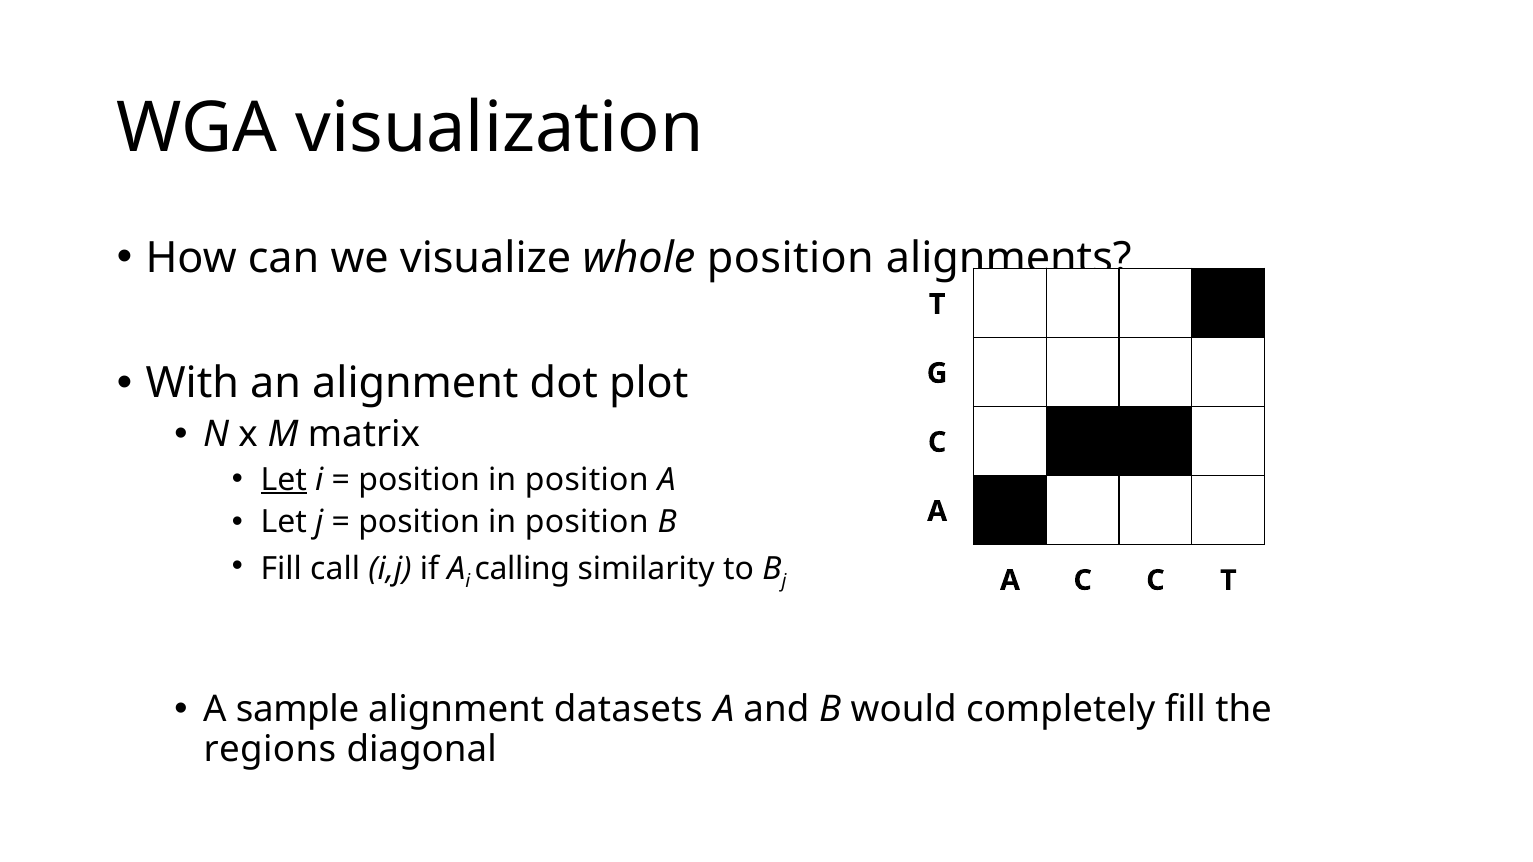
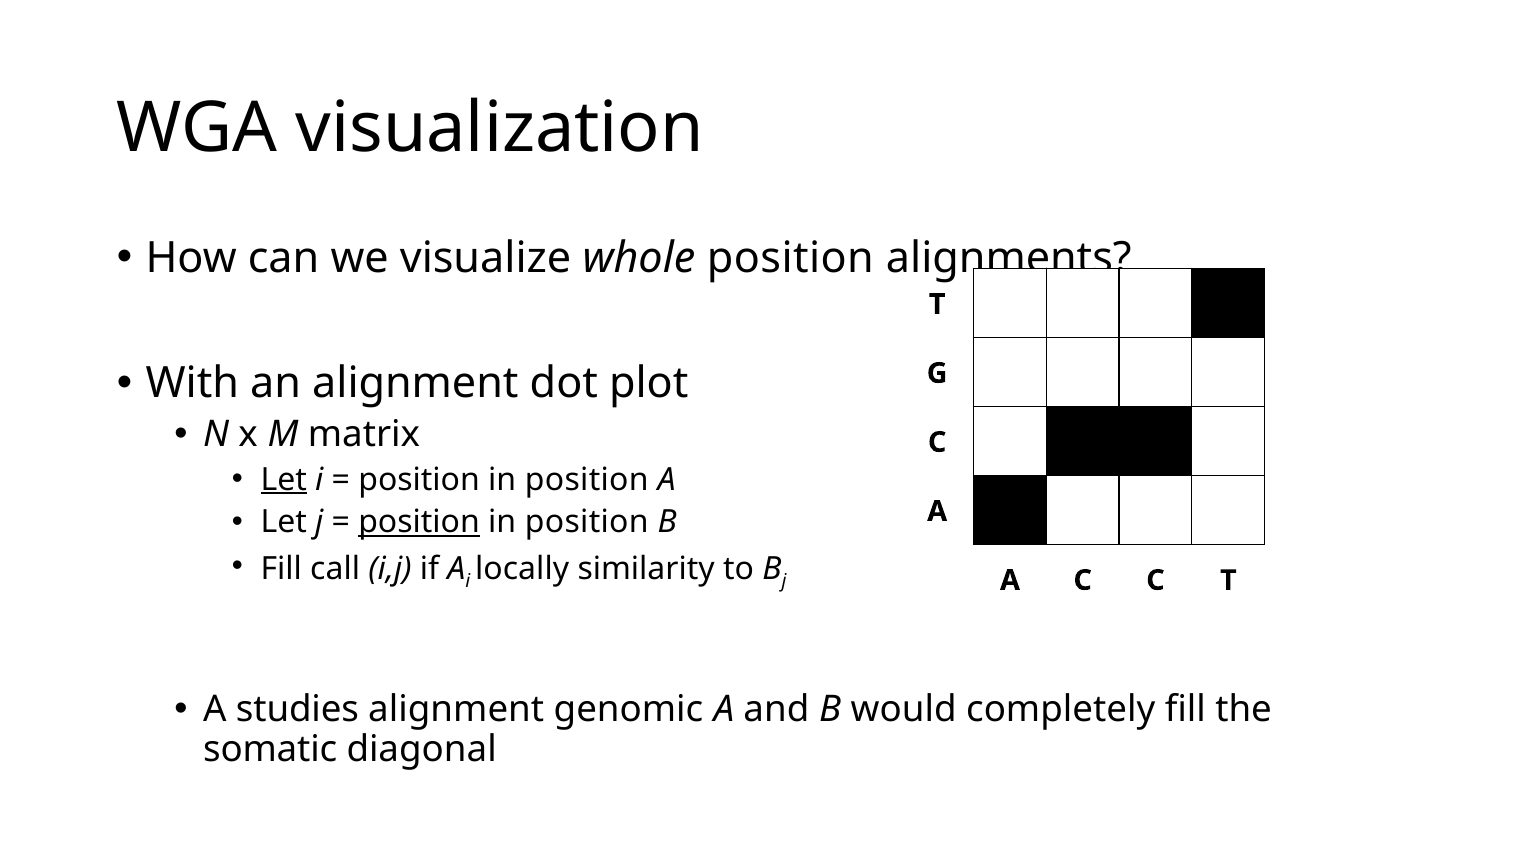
position underline: none -> present (419, 522)
calling: calling -> locally (522, 569)
sample: sample -> studies (297, 710)
datasets: datasets -> genomic (629, 710)
regions: regions -> somatic (270, 750)
